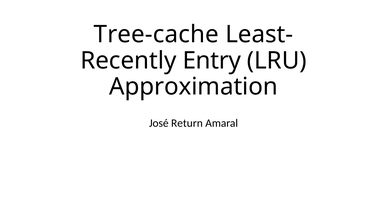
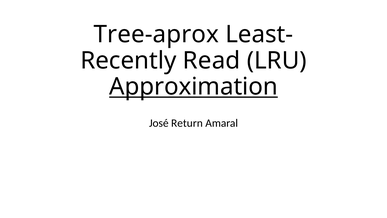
Tree-cache: Tree-cache -> Tree-aprox (156, 34)
Entry: Entry -> Read (212, 60)
Approximation underline: none -> present (193, 87)
